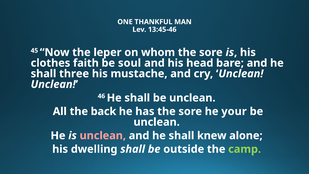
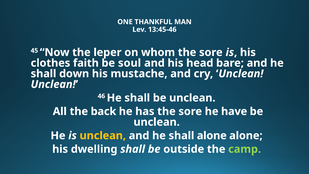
three: three -> down (74, 74)
your: your -> have (234, 111)
unclean colour: pink -> yellow (103, 135)
shall knew: knew -> alone (212, 135)
